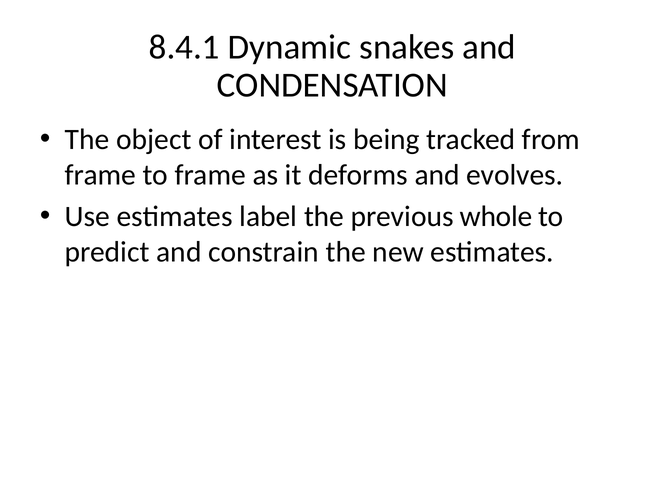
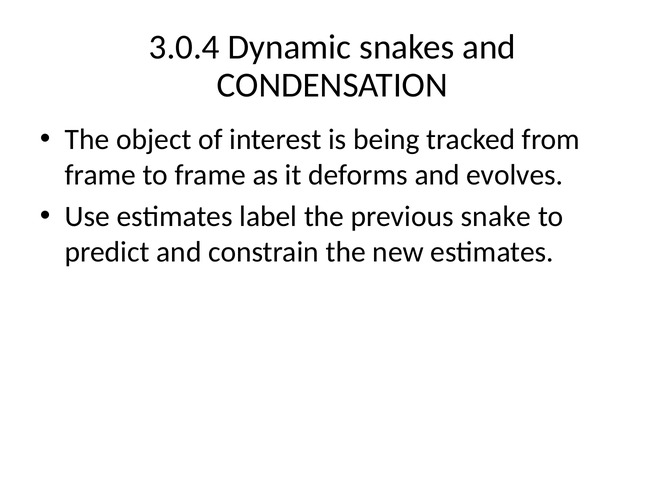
8.4.1: 8.4.1 -> 3.0.4 (184, 47)
whole: whole -> snake (496, 216)
